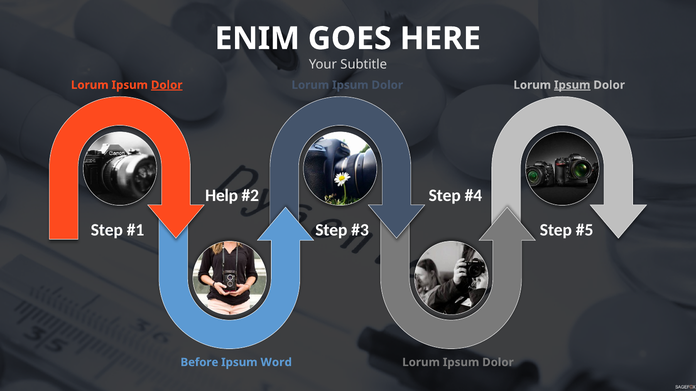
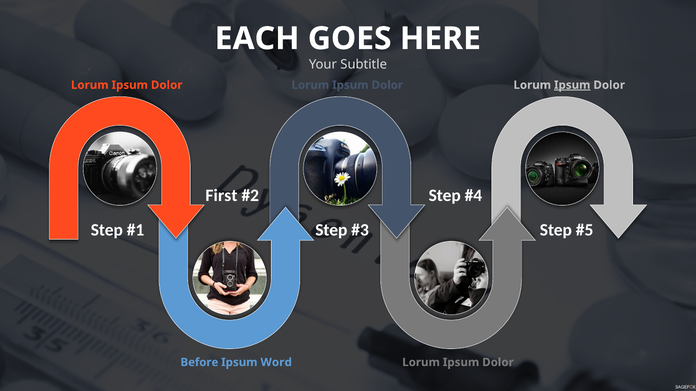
ENIM: ENIM -> EACH (257, 39)
Dolor underline: present -> none (167, 85)
Help: Help -> First (221, 196)
